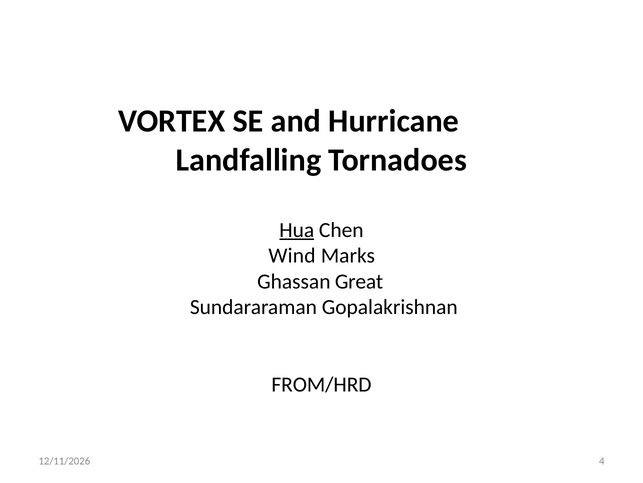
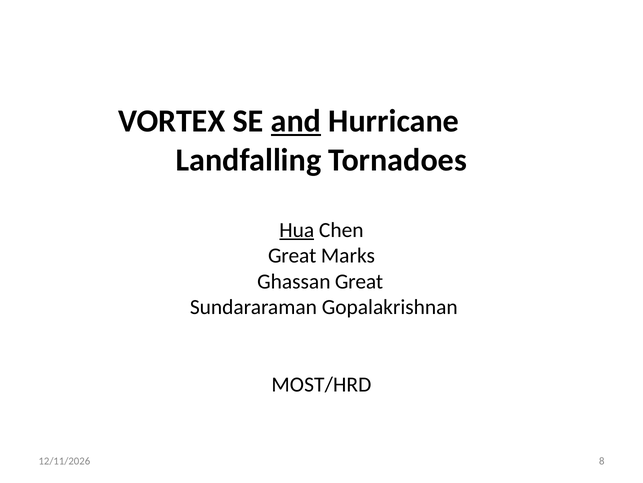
and underline: none -> present (296, 121)
Wind: Wind -> Great (292, 255)
FROM/HRD: FROM/HRD -> MOST/HRD (321, 384)
4: 4 -> 8 (602, 460)
